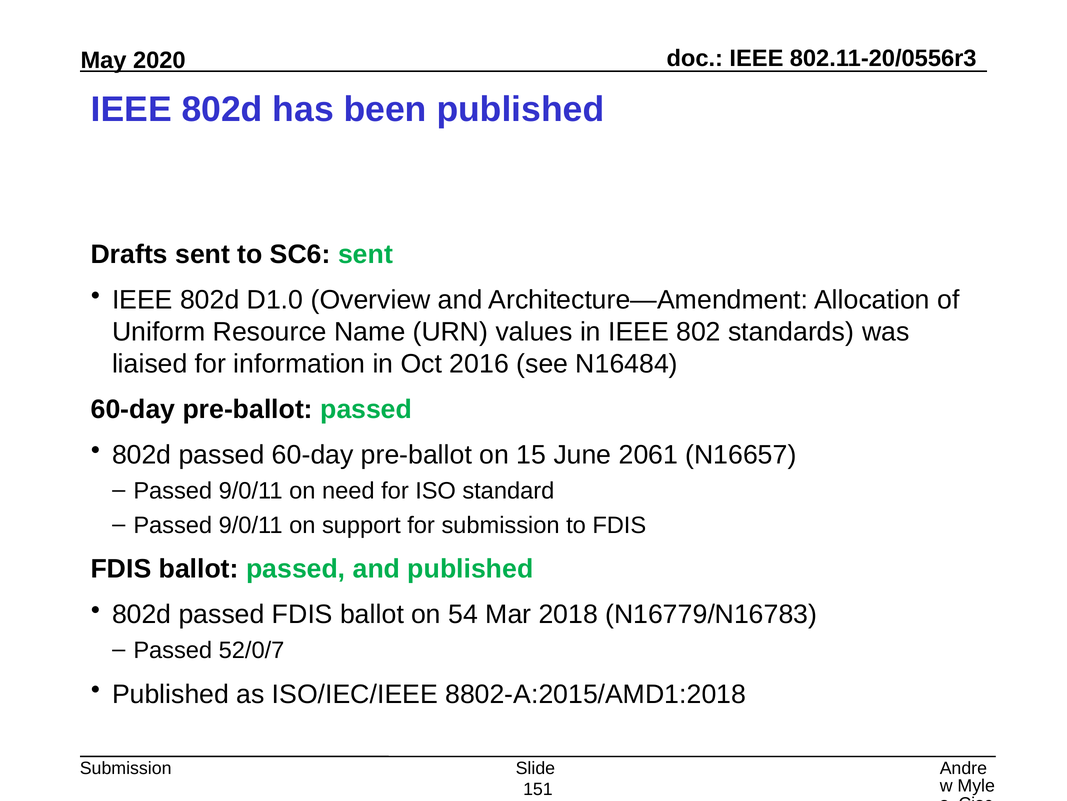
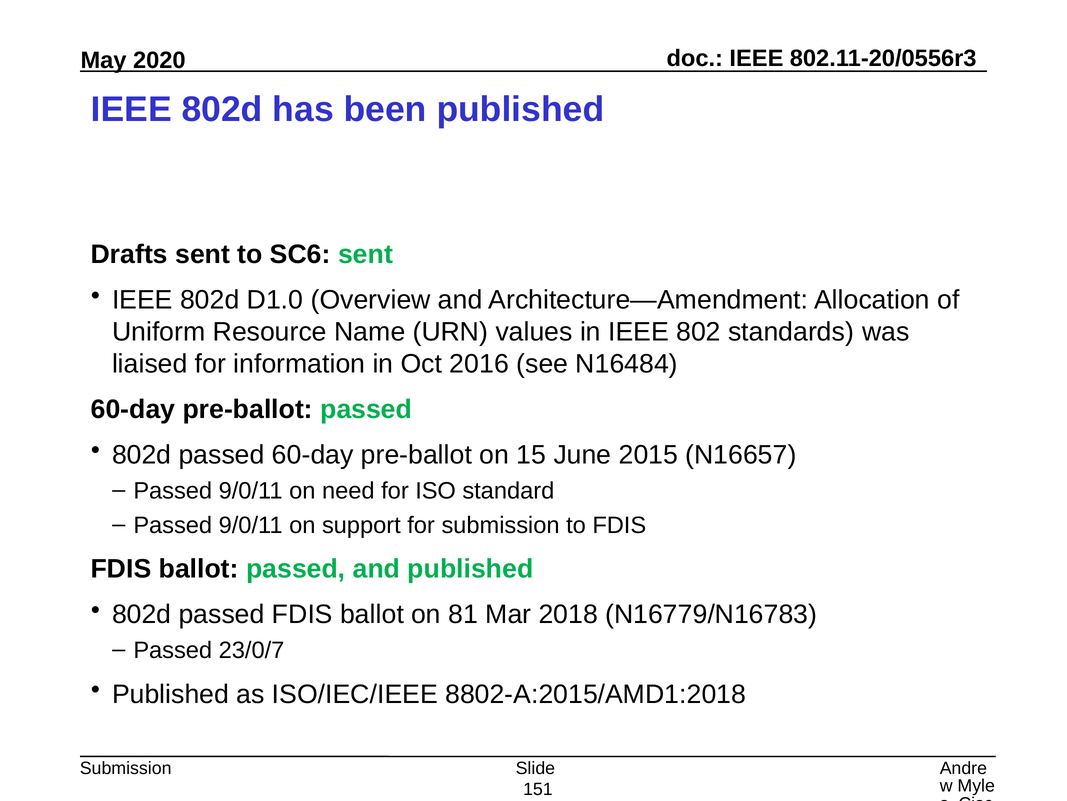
2061: 2061 -> 2015 (648, 455)
54: 54 -> 81 (463, 614)
52/0/7: 52/0/7 -> 23/0/7 (252, 650)
